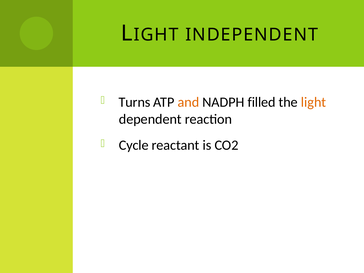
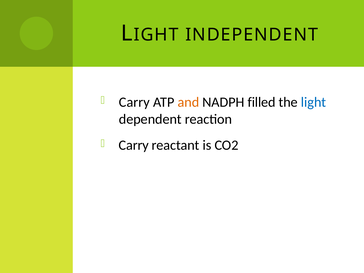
Turns: Turns -> Carry (134, 102)
light colour: orange -> blue (314, 102)
Cycle: Cycle -> Carry (134, 145)
